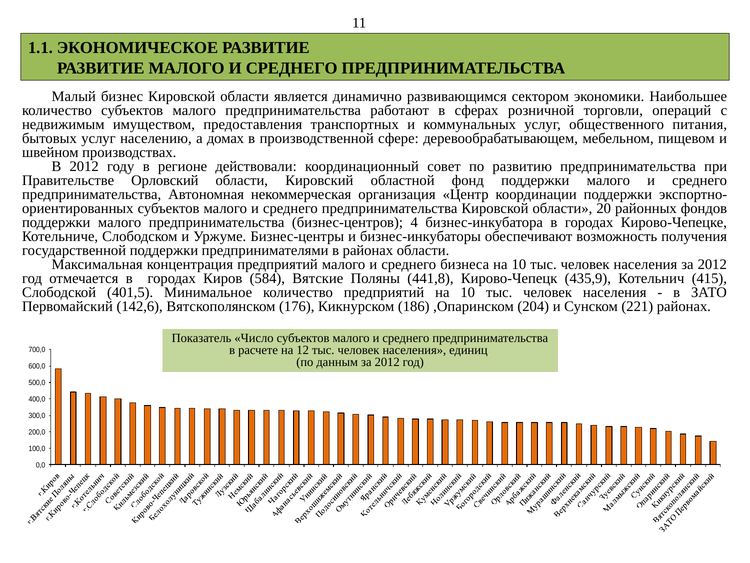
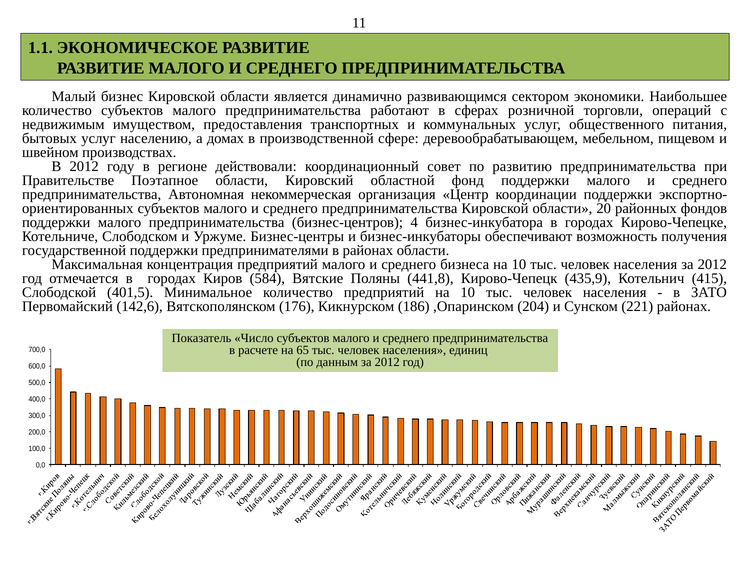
Орловский: Орловский -> Поэтапное (165, 180)
12: 12 -> 65 (303, 350)
